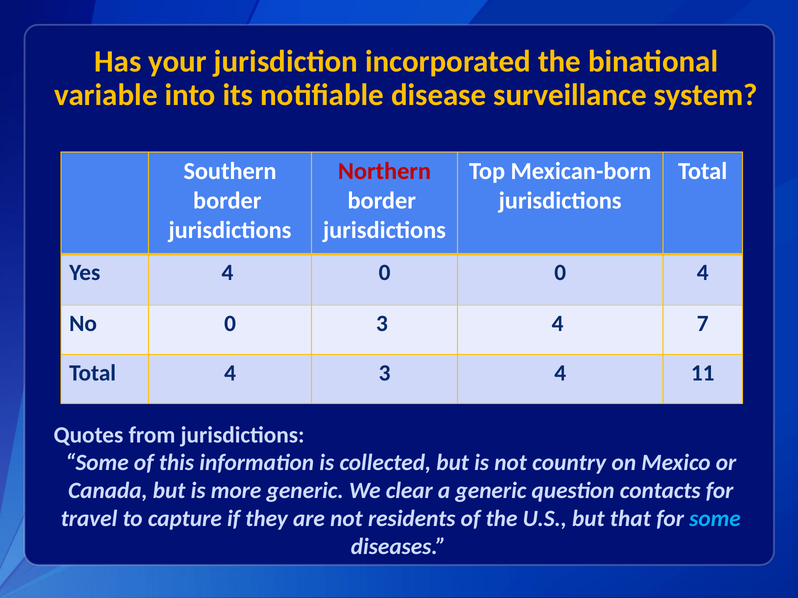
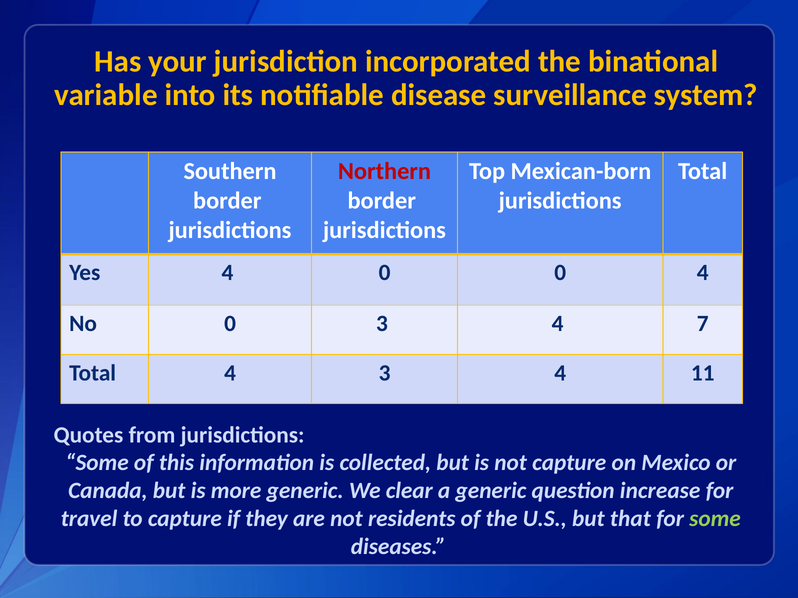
not country: country -> capture (569, 463)
contacts: contacts -> increase (660, 491)
some colour: light blue -> light green (715, 519)
